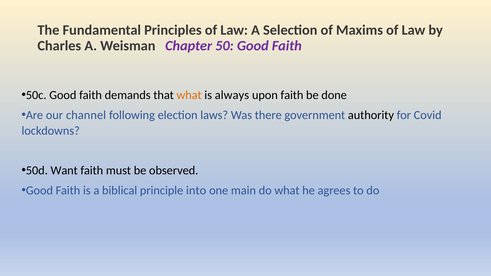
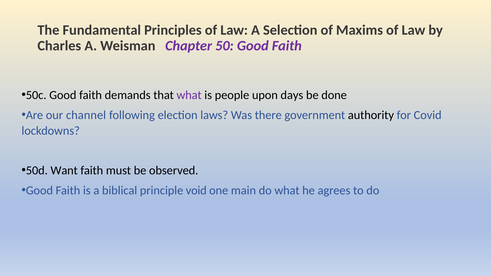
what colour: orange -> purple (189, 95)
always: always -> people (232, 95)
upon faith: faith -> days (292, 95)
into: into -> void (196, 190)
